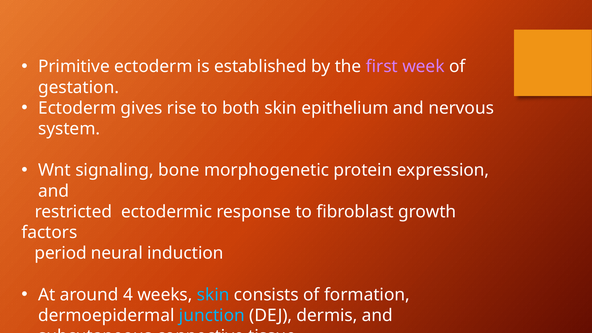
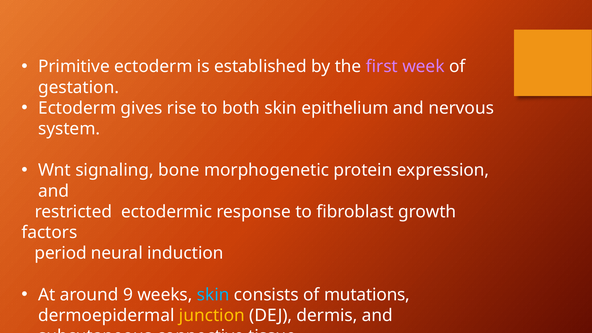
4: 4 -> 9 (128, 295)
formation: formation -> mutations (367, 295)
junction colour: light blue -> yellow (212, 315)
